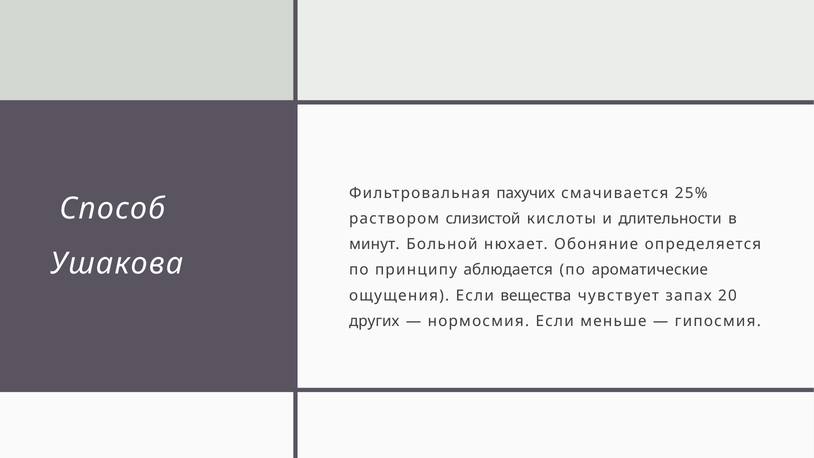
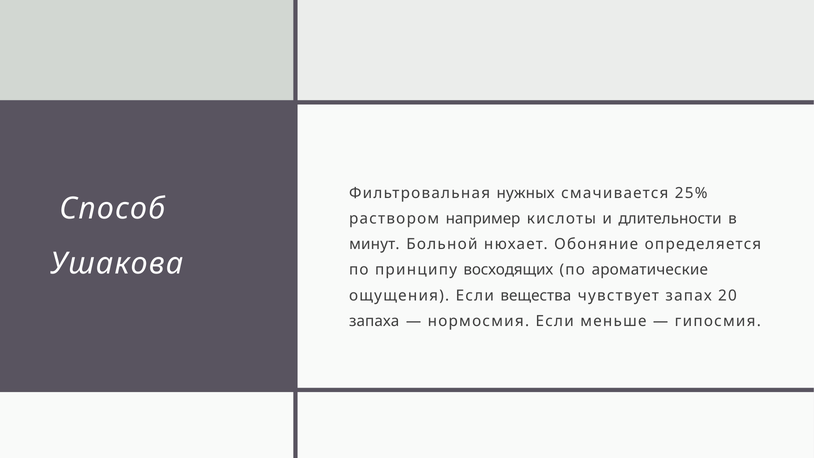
пахучих: пахучих -> нужных (526, 193)
слизистой: слизистой -> например (483, 219)
аблюдается: аблюдается -> восходящих (508, 270)
других: других -> запаха (374, 321)
